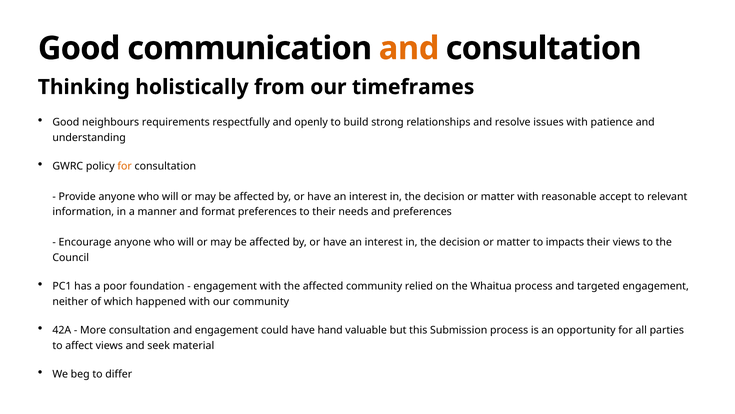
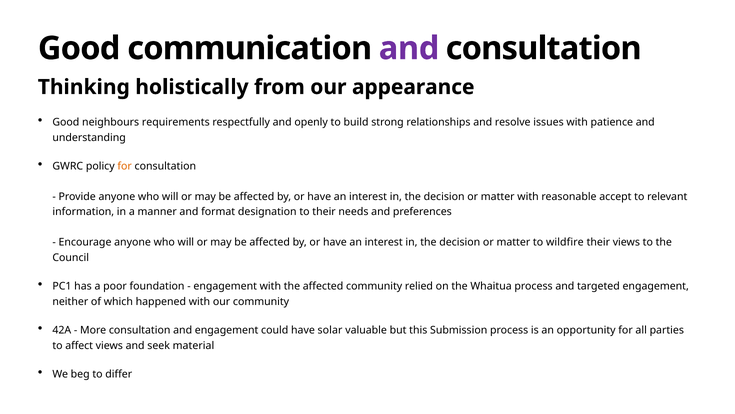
and colour: orange -> purple (409, 48)
timeframes: timeframes -> appearance (413, 87)
format preferences: preferences -> designation (267, 212)
impacts: impacts -> wildfire (565, 242)
hand: hand -> solar (330, 330)
